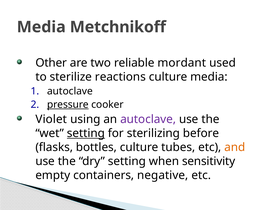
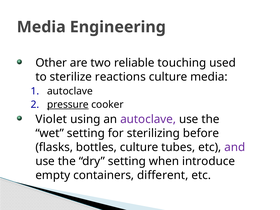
Metchnikoff: Metchnikoff -> Engineering (118, 27)
mordant: mordant -> touching (182, 63)
setting underline: present -> none (86, 133)
and colour: orange -> purple (235, 147)
sensitivity: sensitivity -> introduce (209, 161)
negative: negative -> different (163, 175)
